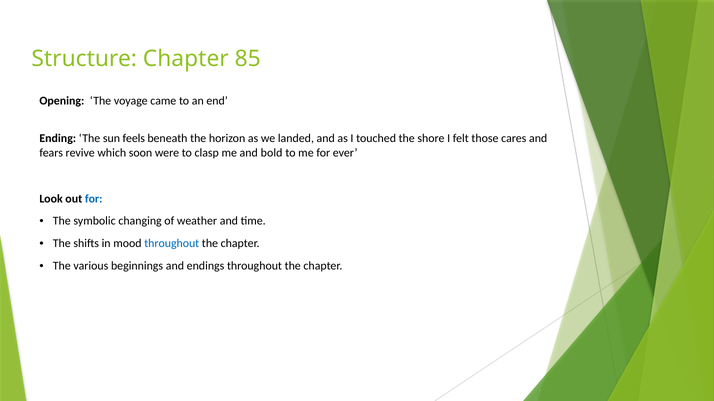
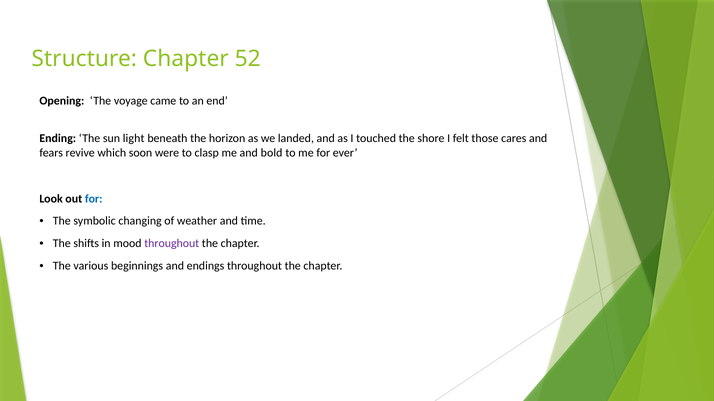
85: 85 -> 52 (248, 59)
feels: feels -> light (134, 139)
throughout colour: blue -> purple (172, 244)
